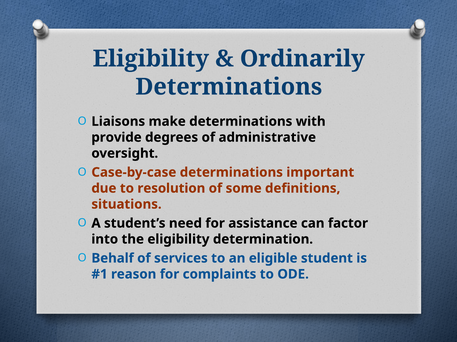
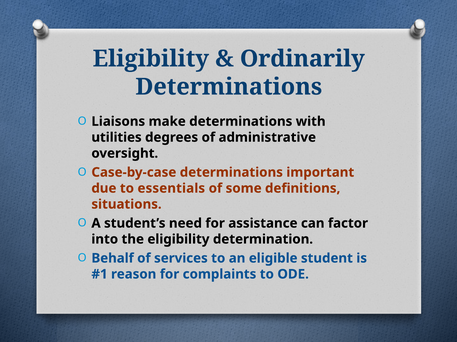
provide: provide -> utilities (117, 138)
resolution: resolution -> essentials (171, 189)
